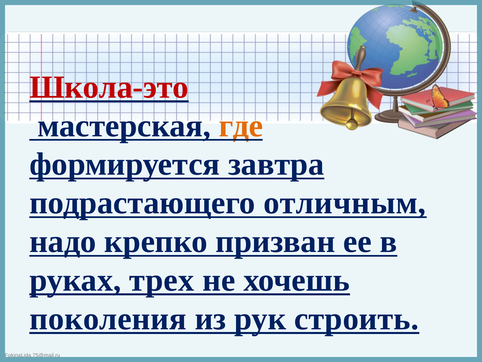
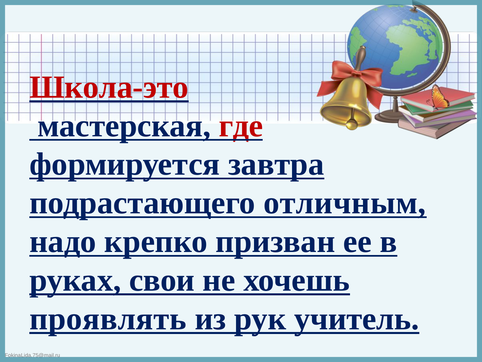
где colour: orange -> red (241, 126)
трех: трех -> свои (162, 280)
поколения: поколения -> проявлять (108, 318)
строить: строить -> учитель (357, 318)
